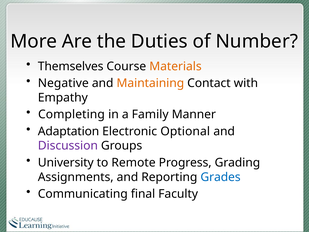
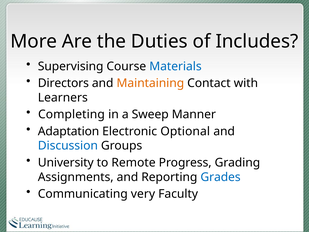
Number: Number -> Includes (257, 41)
Themselves: Themselves -> Supervising (71, 66)
Materials colour: orange -> blue (175, 66)
Negative: Negative -> Directors (63, 83)
Empathy: Empathy -> Learners (63, 98)
Family: Family -> Sweep (150, 114)
Discussion colour: purple -> blue (68, 146)
final: final -> very (143, 194)
